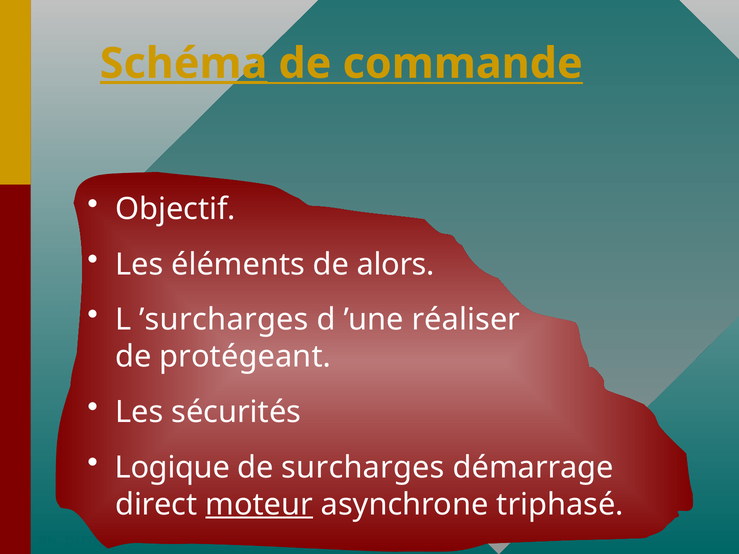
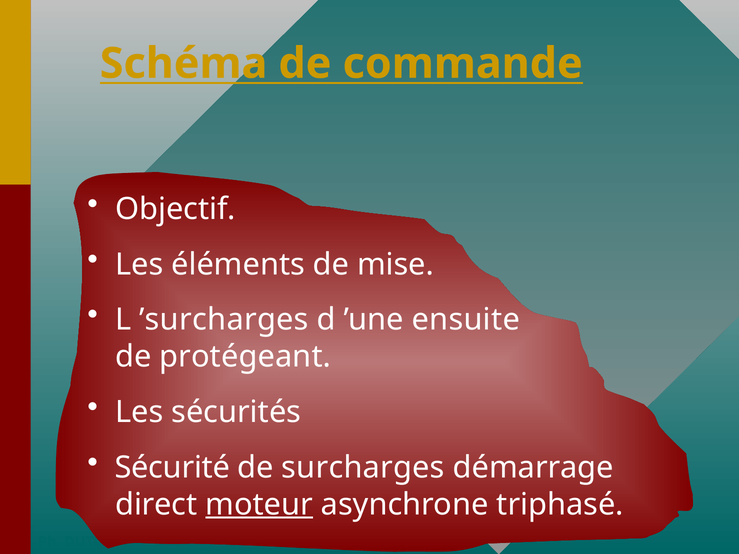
Schéma underline: present -> none (184, 64)
alors: alors -> mise (396, 264)
réaliser: réaliser -> ensuite (466, 320)
Logique: Logique -> Sécurité (172, 468)
